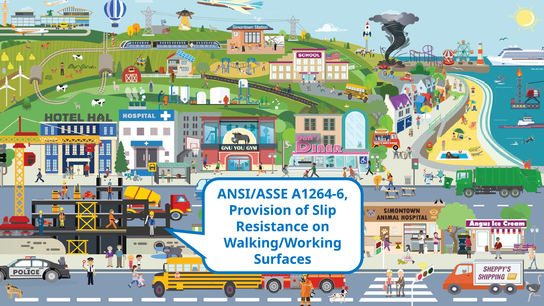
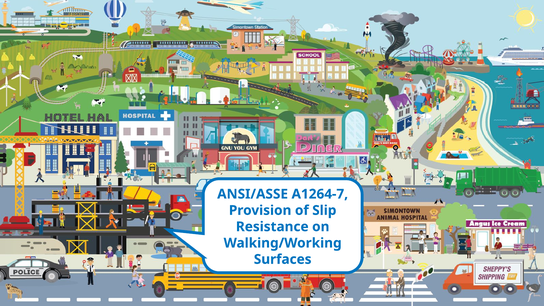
A1264-6: A1264-6 -> A1264-7 (320, 194)
